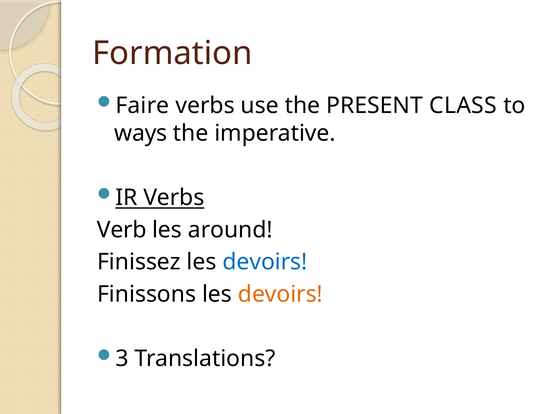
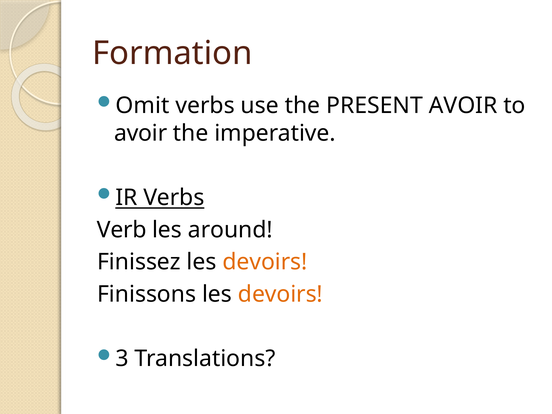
Faire: Faire -> Omit (142, 106)
PRESENT CLASS: CLASS -> AVOIR (463, 106)
ways: ways -> avoir (141, 133)
devoirs colour: blue -> orange (265, 262)
